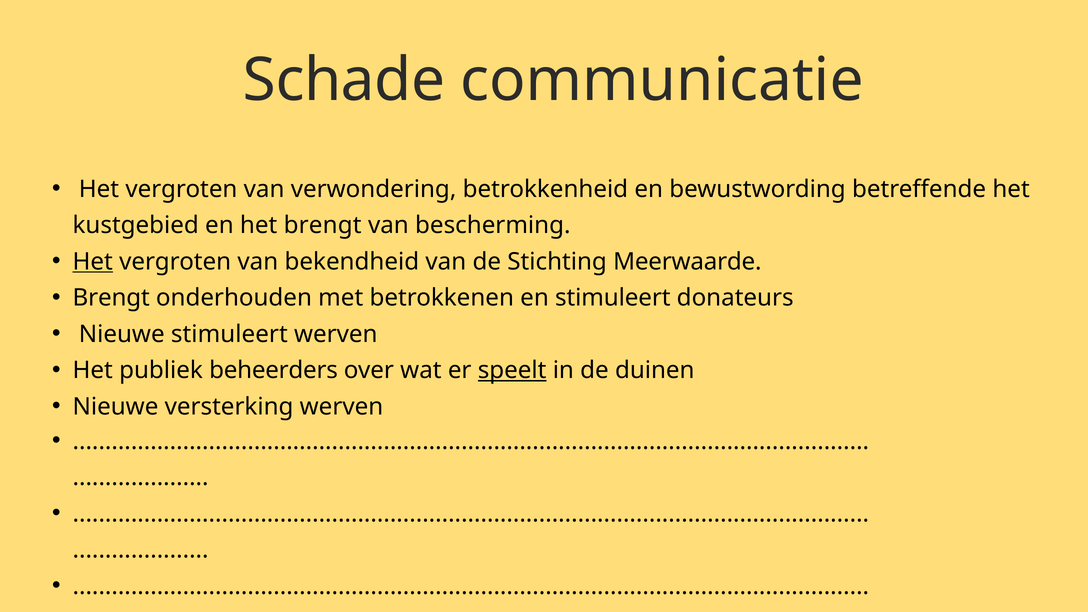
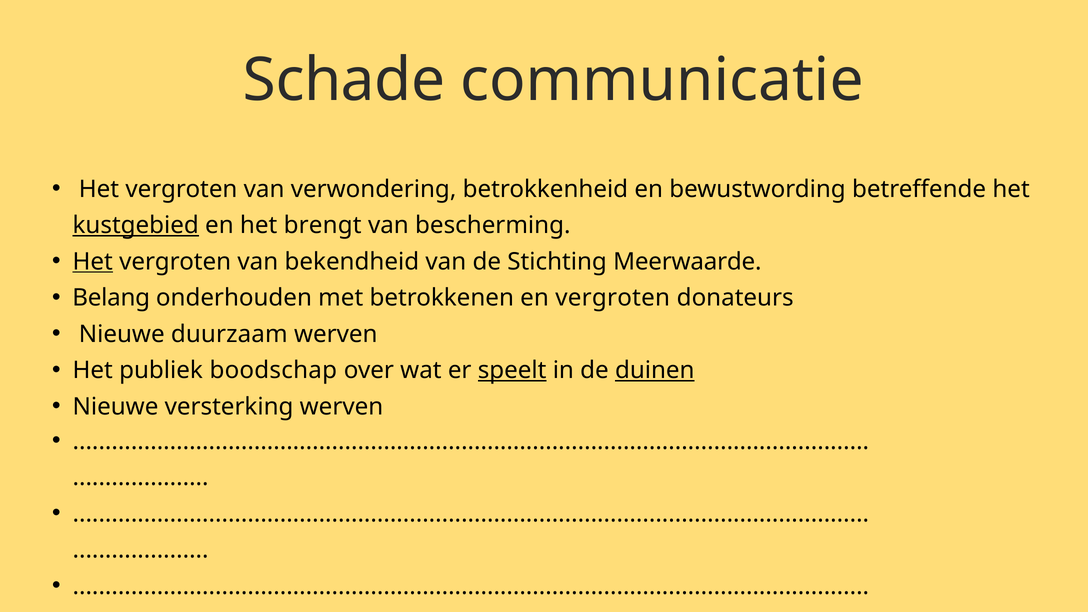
kustgebied underline: none -> present (136, 225)
Brengt: Brengt -> Belang (111, 298)
en stimuleert: stimuleert -> vergroten (613, 298)
Nieuwe stimuleert: stimuleert -> duurzaam (229, 334)
beheerders: beheerders -> boodschap (273, 370)
duinen underline: none -> present (655, 370)
